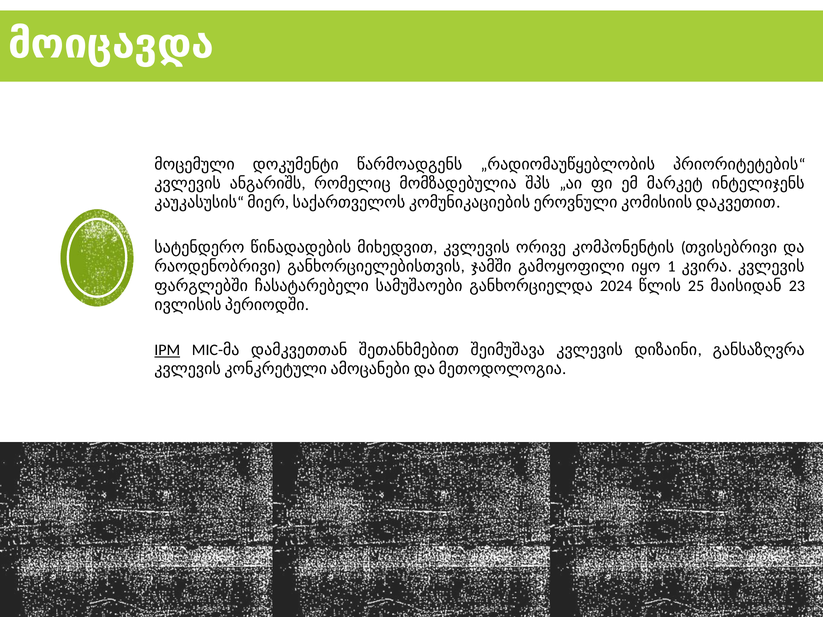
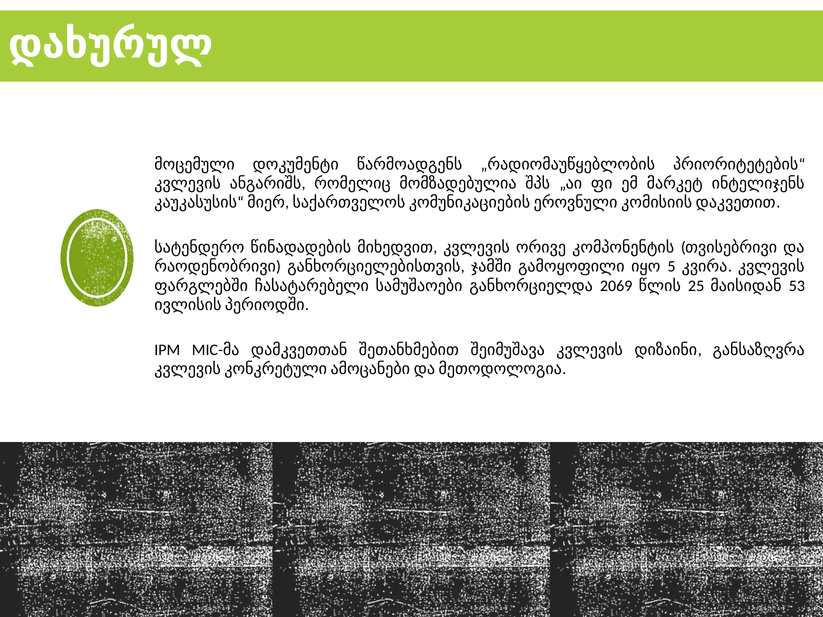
მოიცავდა: მოიცავდა -> დახურულ (111, 44)
1: 1 -> 5 (672, 267)
2024: 2024 -> 2069 (616, 286)
23: 23 -> 53 (797, 286)
IPM underline: present -> none (167, 350)
